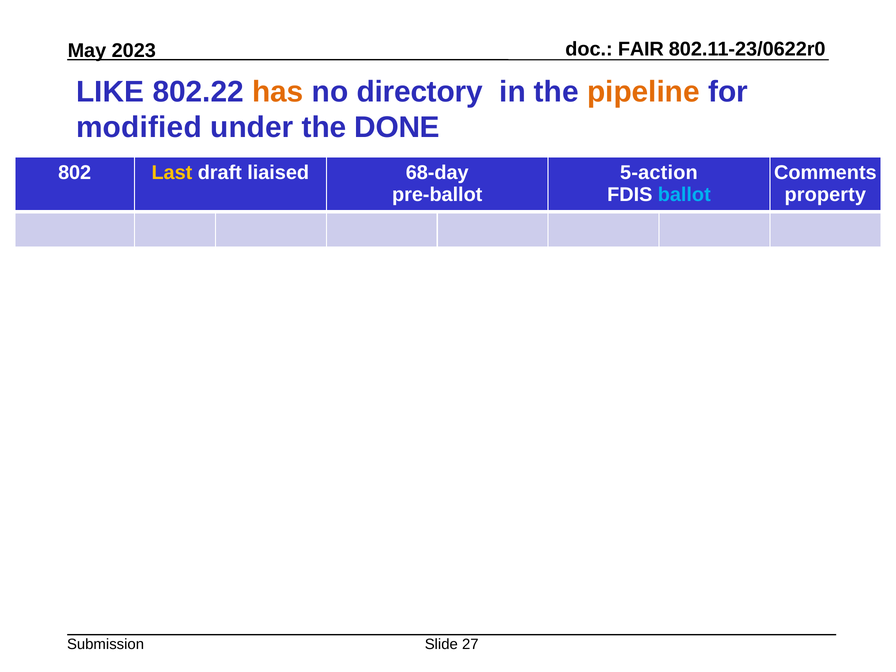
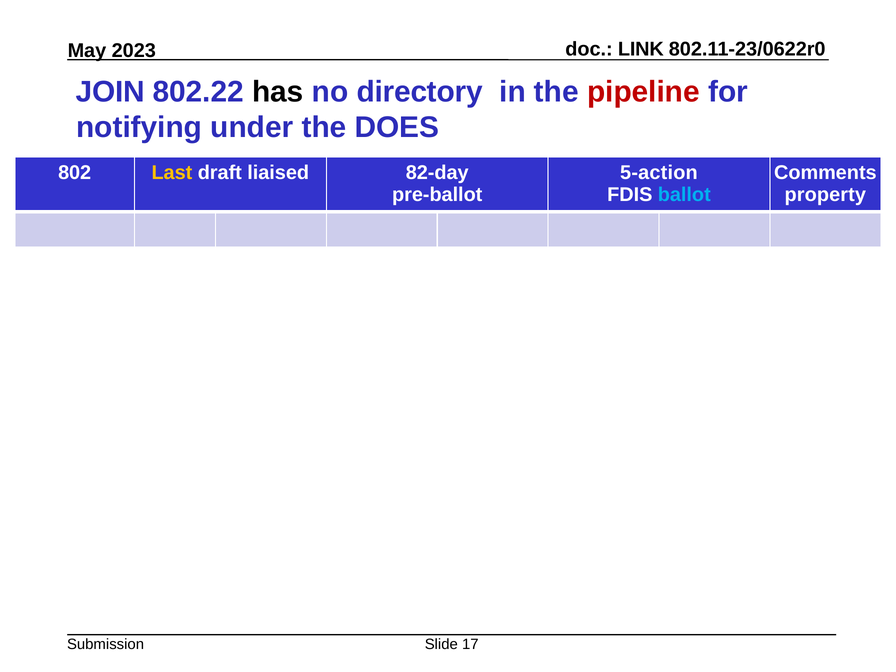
FAIR: FAIR -> LINK (641, 49)
LIKE: LIKE -> JOIN (110, 92)
has colour: orange -> black (278, 92)
pipeline colour: orange -> red (643, 92)
modified: modified -> notifying (139, 128)
DONE: DONE -> DOES (397, 128)
68-day: 68-day -> 82-day (437, 173)
27: 27 -> 17 (470, 644)
